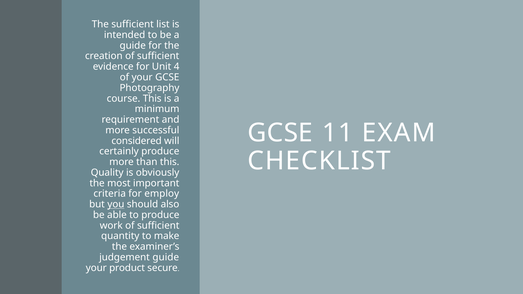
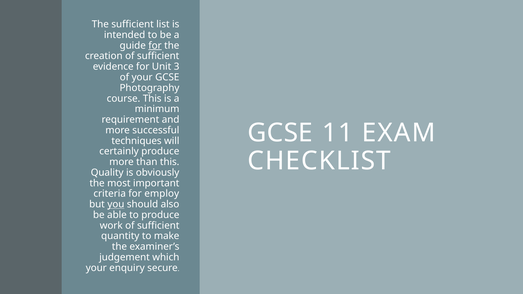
for underline: none -> present (155, 46)
4: 4 -> 3 (177, 67)
considered: considered -> techniques (137, 141)
judgement guide: guide -> which (166, 257)
product: product -> enquiry (127, 268)
